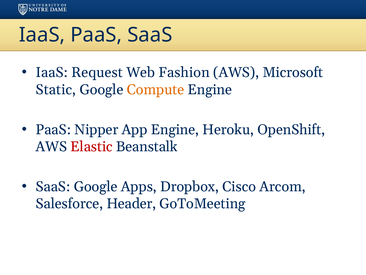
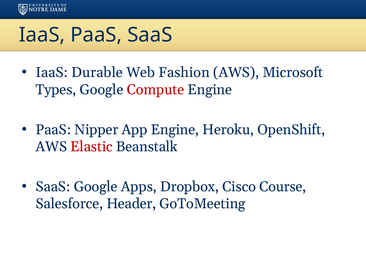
Request: Request -> Durable (97, 72)
Static: Static -> Types (56, 89)
Compute colour: orange -> red (156, 89)
Arcom: Arcom -> Course (283, 186)
